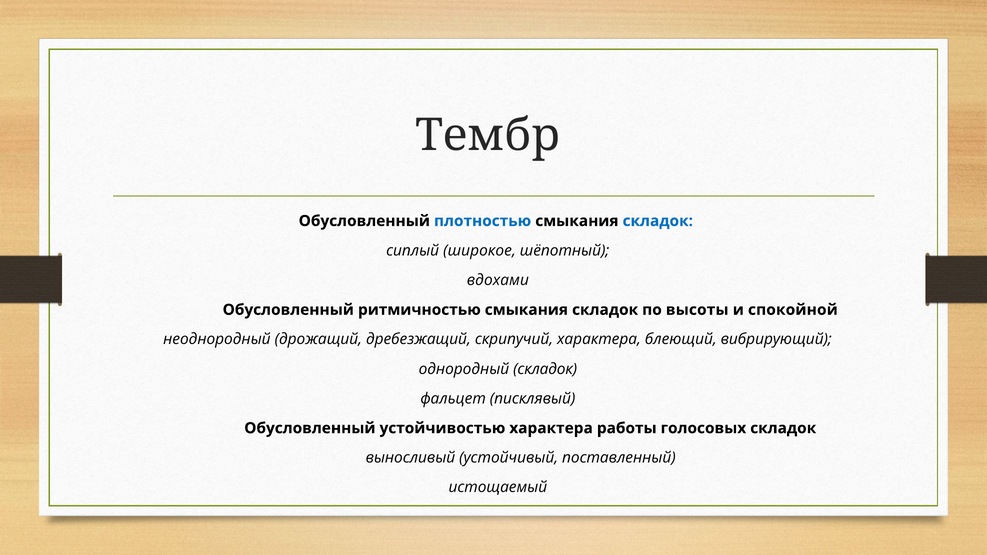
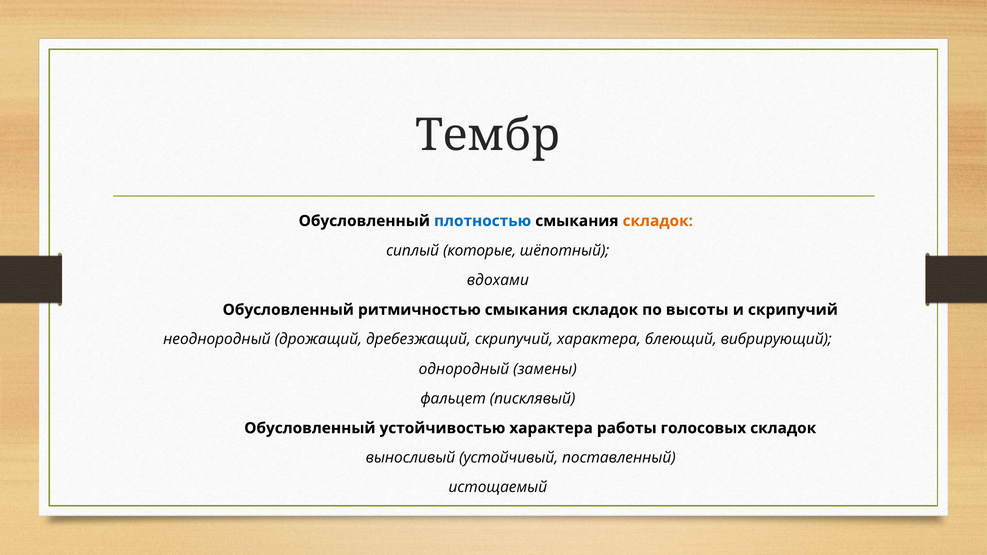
складок colour: blue -> orange (658, 221)
широкое: широкое -> которые (480, 251)
и спокойной: спокойной -> скрипучий (793, 310)
однородный складок: складок -> замены (545, 369)
